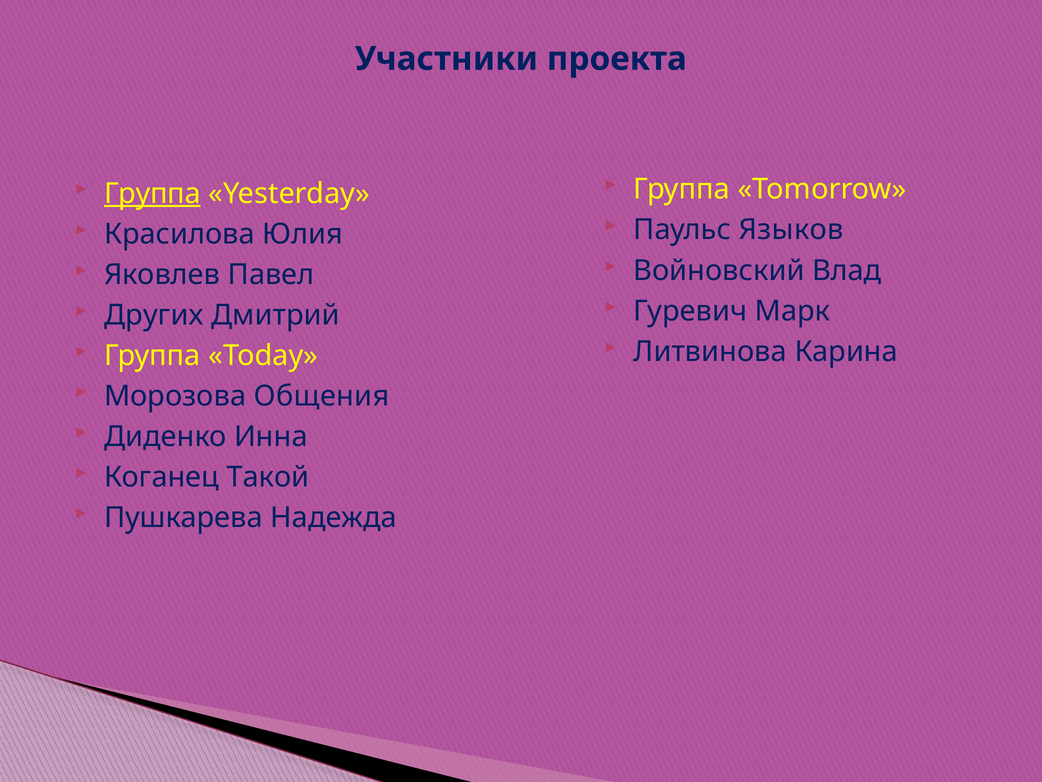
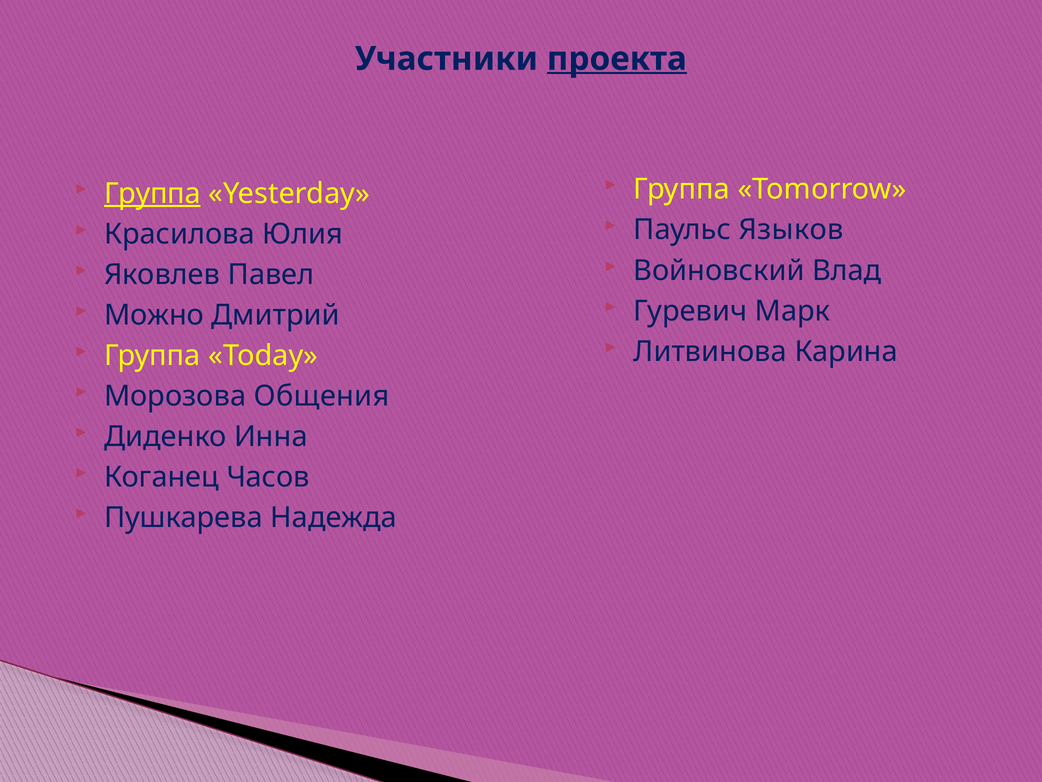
проекта underline: none -> present (617, 59)
Других: Других -> Можно (154, 315)
Такой: Такой -> Часов (268, 477)
